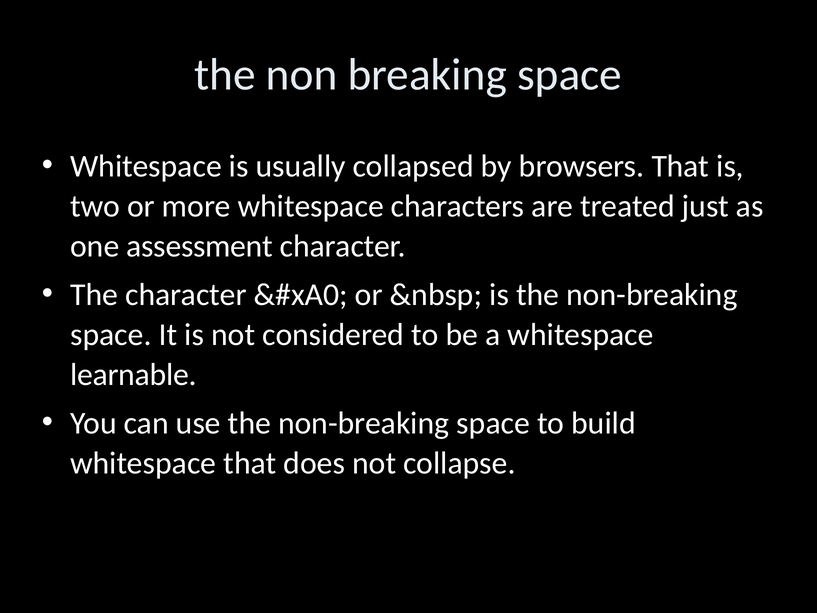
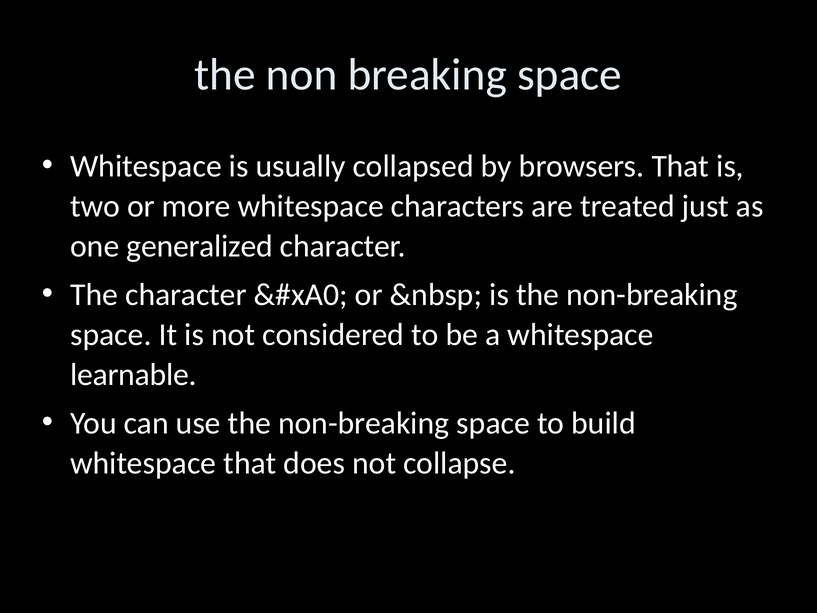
assessment: assessment -> generalized (200, 246)
